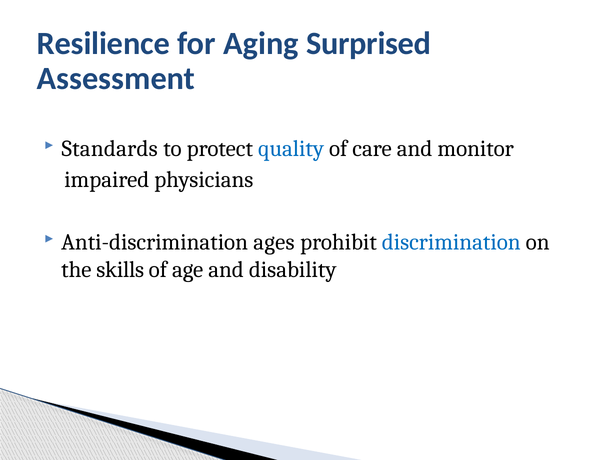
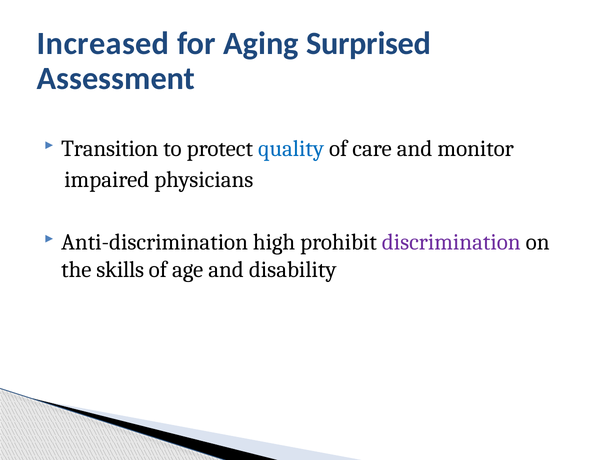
Resilience: Resilience -> Increased (103, 43)
Standards: Standards -> Transition (110, 149)
ages: ages -> high (274, 242)
discrimination colour: blue -> purple (451, 242)
